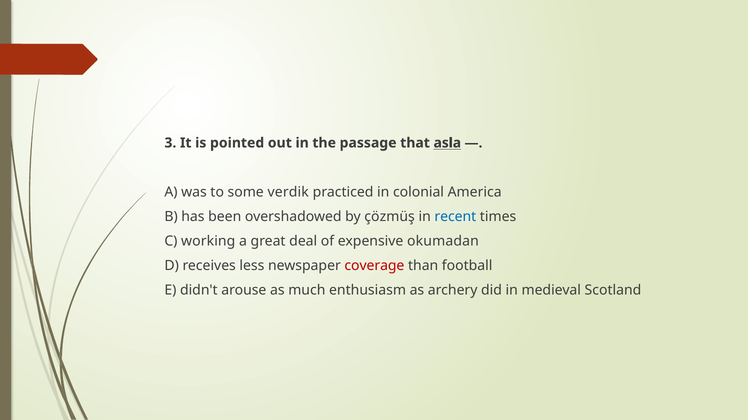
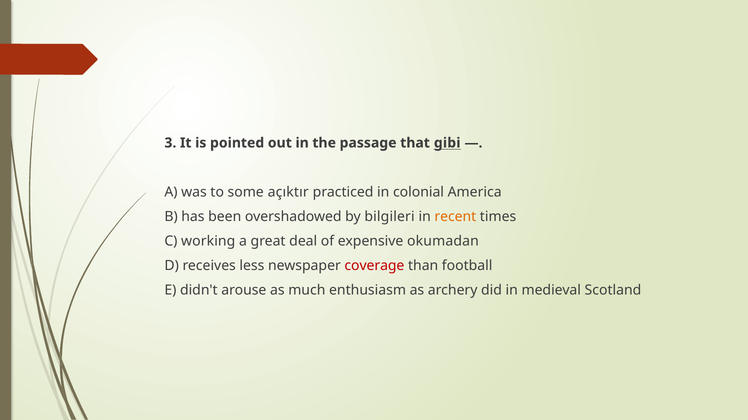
asla: asla -> gibi (447, 143)
verdik: verdik -> açıktır (288, 192)
çözmüş: çözmüş -> bilgileri (390, 217)
recent colour: blue -> orange (455, 217)
